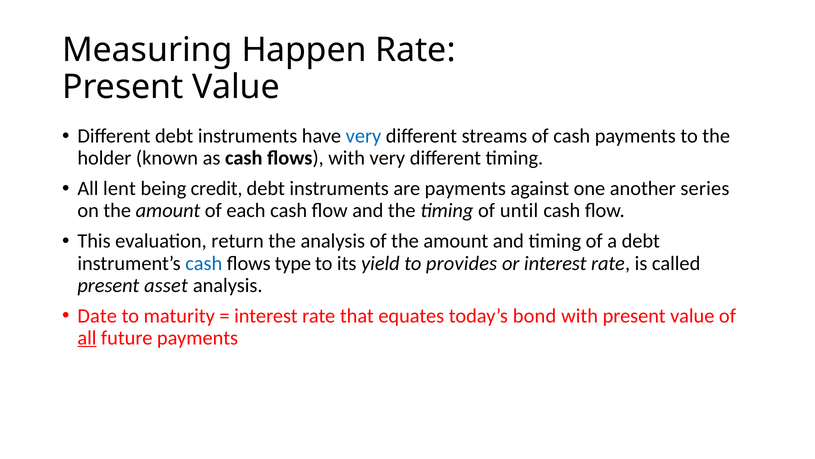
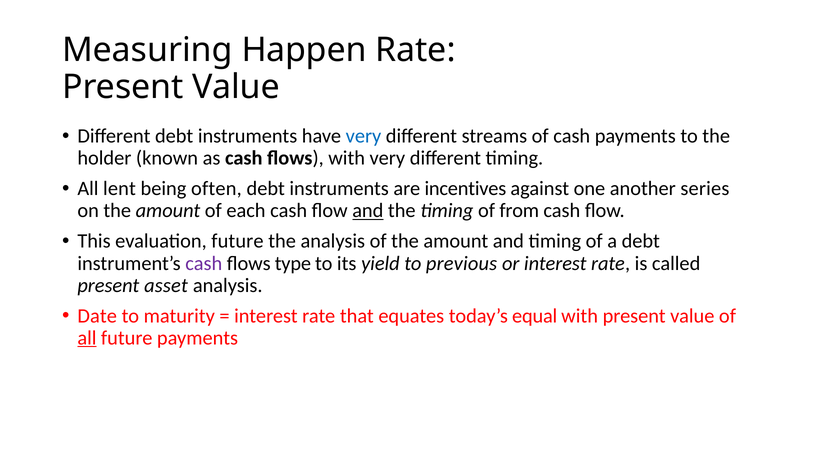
credit: credit -> often (216, 188)
are payments: payments -> incentives (465, 188)
and underline: none -> present (368, 210)
until: until -> from (519, 210)
evaluation return: return -> future (237, 241)
cash colour: blue -> purple (204, 263)
provides: provides -> previous (462, 263)
bond: bond -> equal (535, 315)
